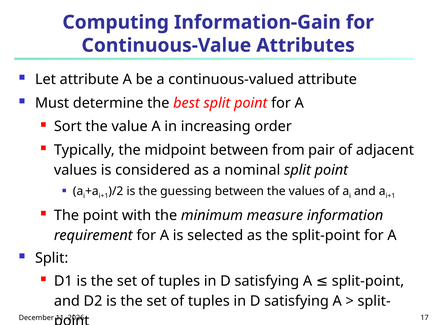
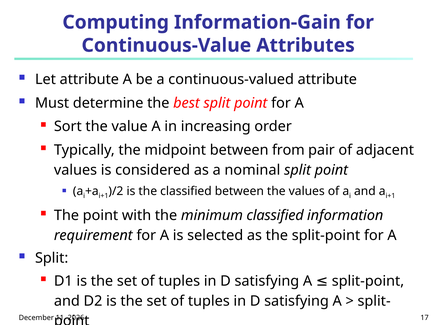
the guessing: guessing -> classified (186, 191)
minimum measure: measure -> classified (275, 215)
